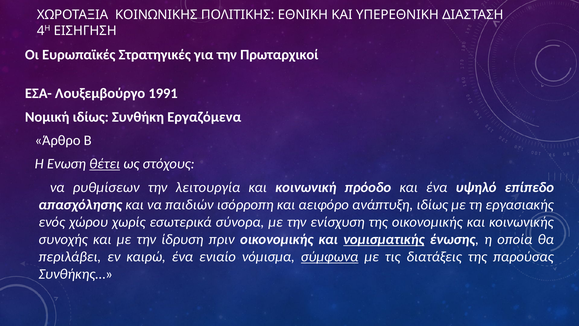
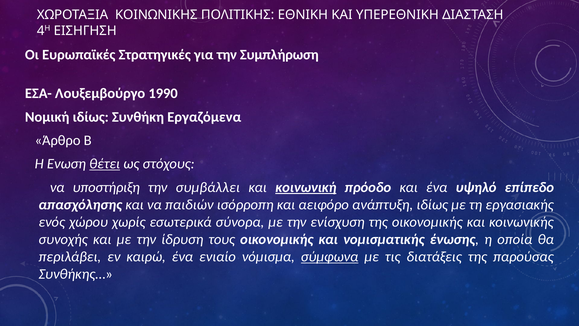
Πρωταρχικοί: Πρωταρχικοί -> Συμπλήρωση (279, 55)
1991: 1991 -> 1990 (163, 93)
ρυθμίσεων: ρυθμίσεων -> υποστήριξη (106, 187)
λειτουργία: λειτουργία -> συμβάλλει (208, 187)
κοινωνική underline: none -> present (306, 187)
πριν: πριν -> τους (222, 239)
νομισματικής underline: present -> none (384, 239)
